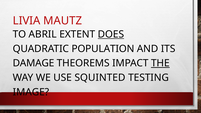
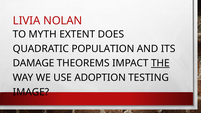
MAUTZ: MAUTZ -> NOLAN (63, 21)
ABRIL: ABRIL -> MYTH (43, 34)
DOES underline: present -> none (111, 34)
SQUINTED: SQUINTED -> ADOPTION (100, 78)
